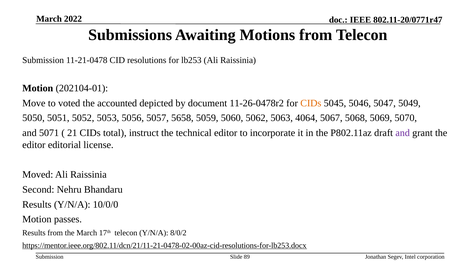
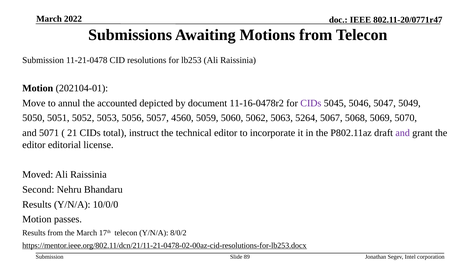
voted: voted -> annul (69, 103)
11-26-0478r2: 11-26-0478r2 -> 11-16-0478r2 (257, 103)
CIDs colour: orange -> purple (311, 103)
5658: 5658 -> 4560 (182, 118)
4064: 4064 -> 5264 (306, 118)
